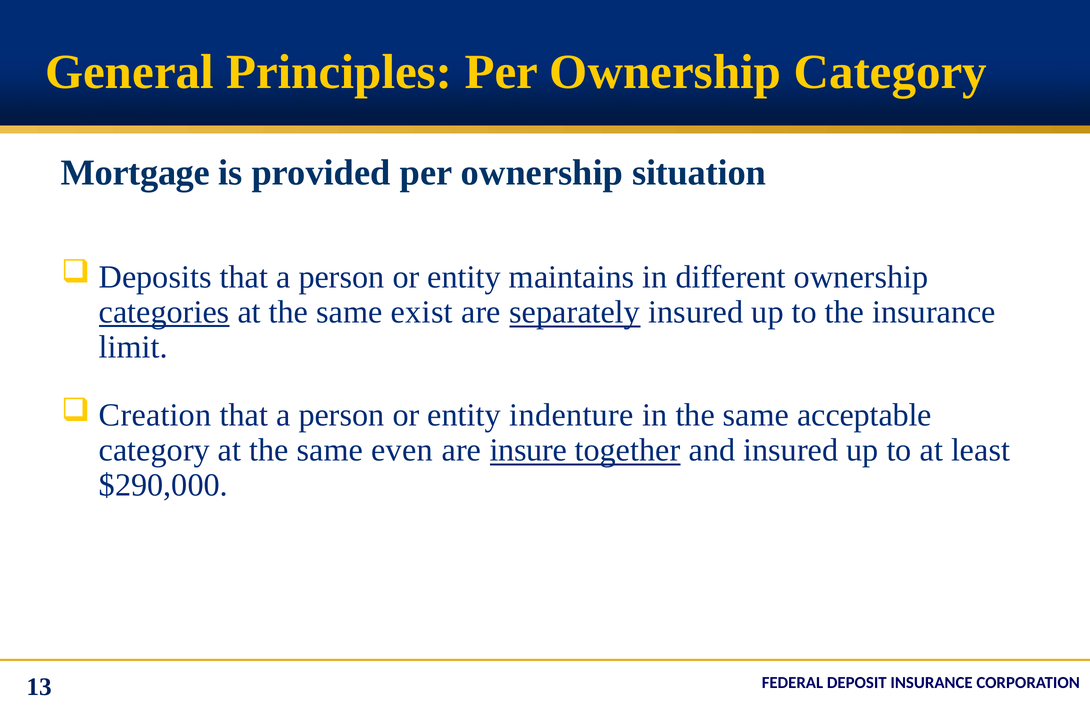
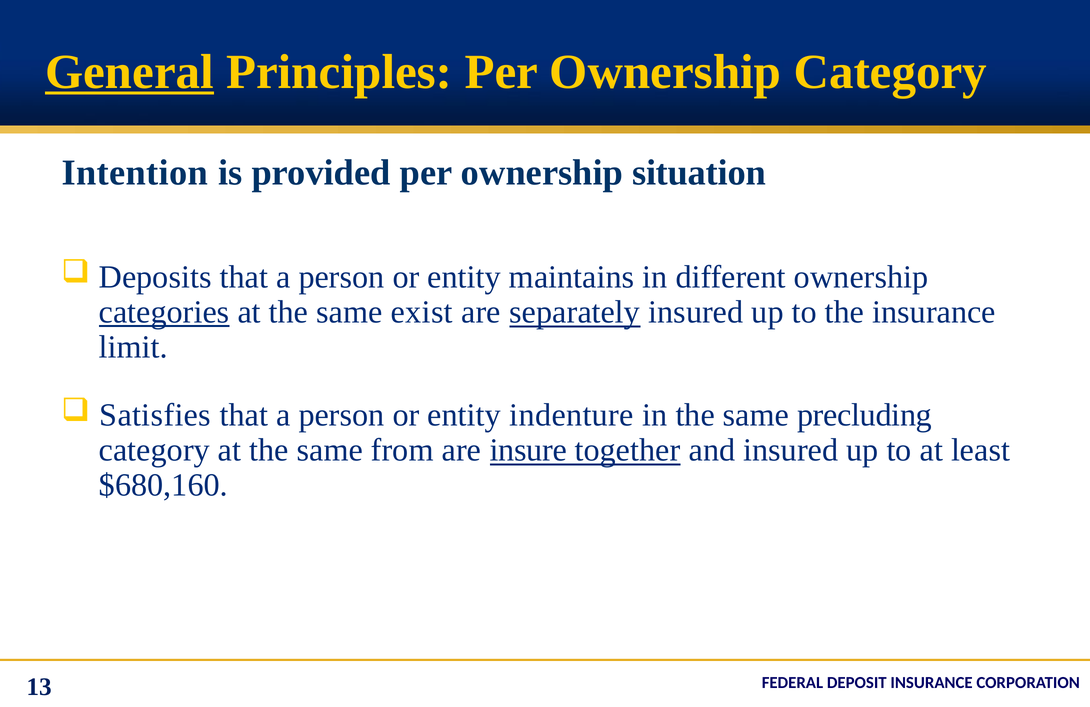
General underline: none -> present (129, 72)
Mortgage: Mortgage -> Intention (135, 172)
Creation: Creation -> Satisfies (155, 415)
acceptable: acceptable -> precluding (865, 415)
even: even -> from (402, 450)
$290,000: $290,000 -> $680,160 (163, 485)
